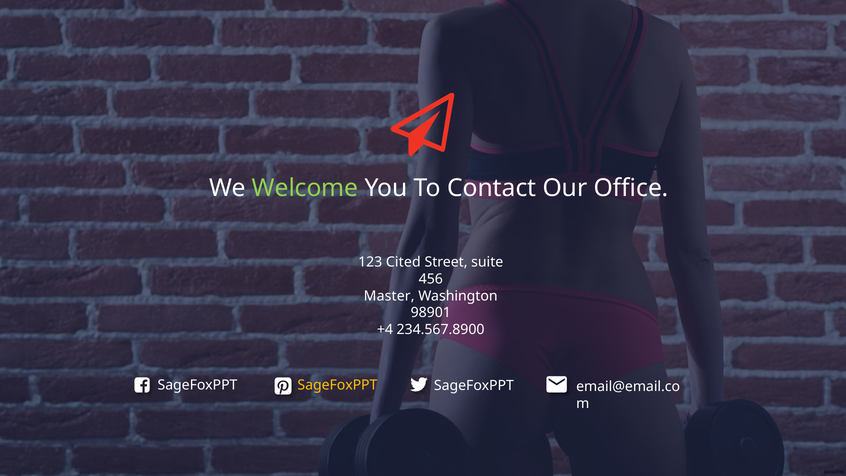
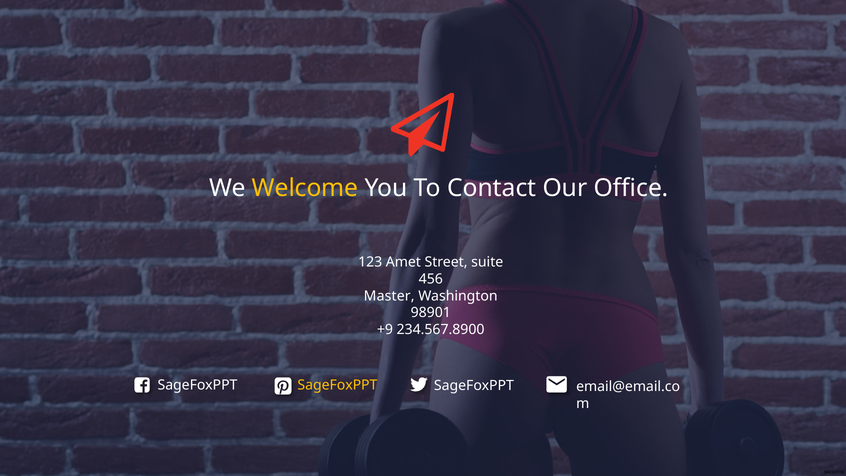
Welcome colour: light green -> yellow (305, 188)
Cited: Cited -> Amet (403, 262)
+4: +4 -> +9 (385, 330)
